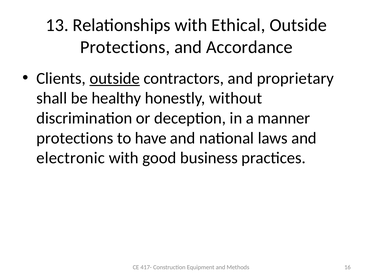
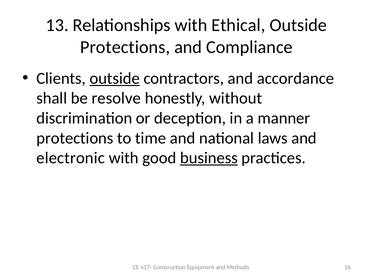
Accordance: Accordance -> Compliance (249, 47)
proprietary: proprietary -> accordance (295, 78)
healthy: healthy -> resolve (116, 98)
have: have -> time (151, 138)
business underline: none -> present (209, 158)
